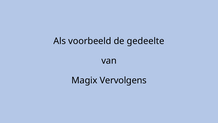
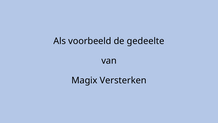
Vervolgens: Vervolgens -> Versterken (123, 80)
